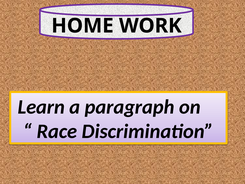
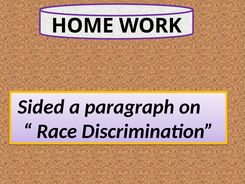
Learn: Learn -> Sided (41, 107)
